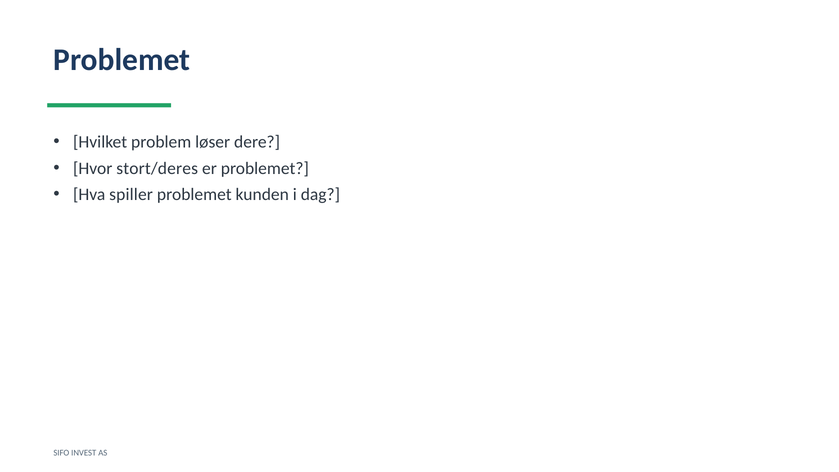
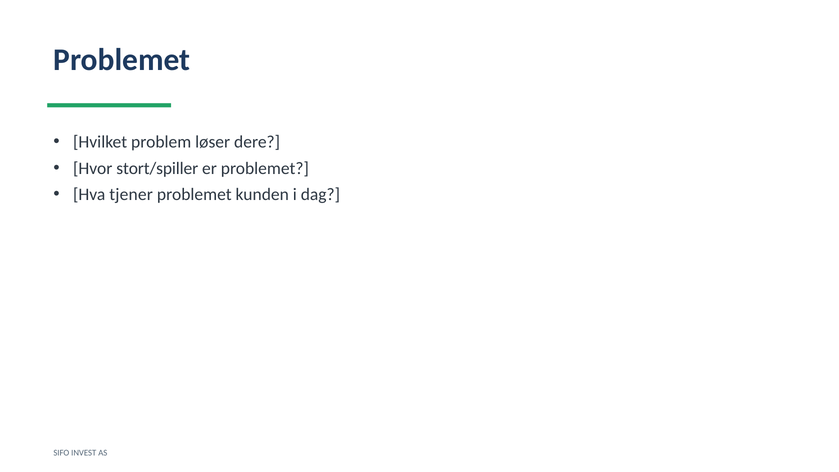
stort/deres: stort/deres -> stort/spiller (157, 168)
spiller: spiller -> tjener (131, 195)
